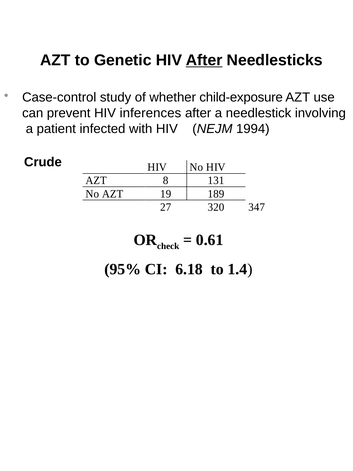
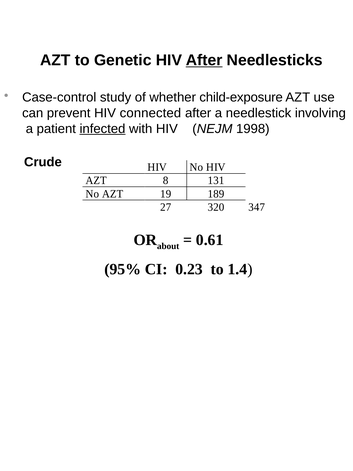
inferences: inferences -> connected (150, 113)
infected underline: none -> present (102, 129)
1994: 1994 -> 1998 (253, 129)
check: check -> about (168, 246)
6.18: 6.18 -> 0.23 (189, 269)
